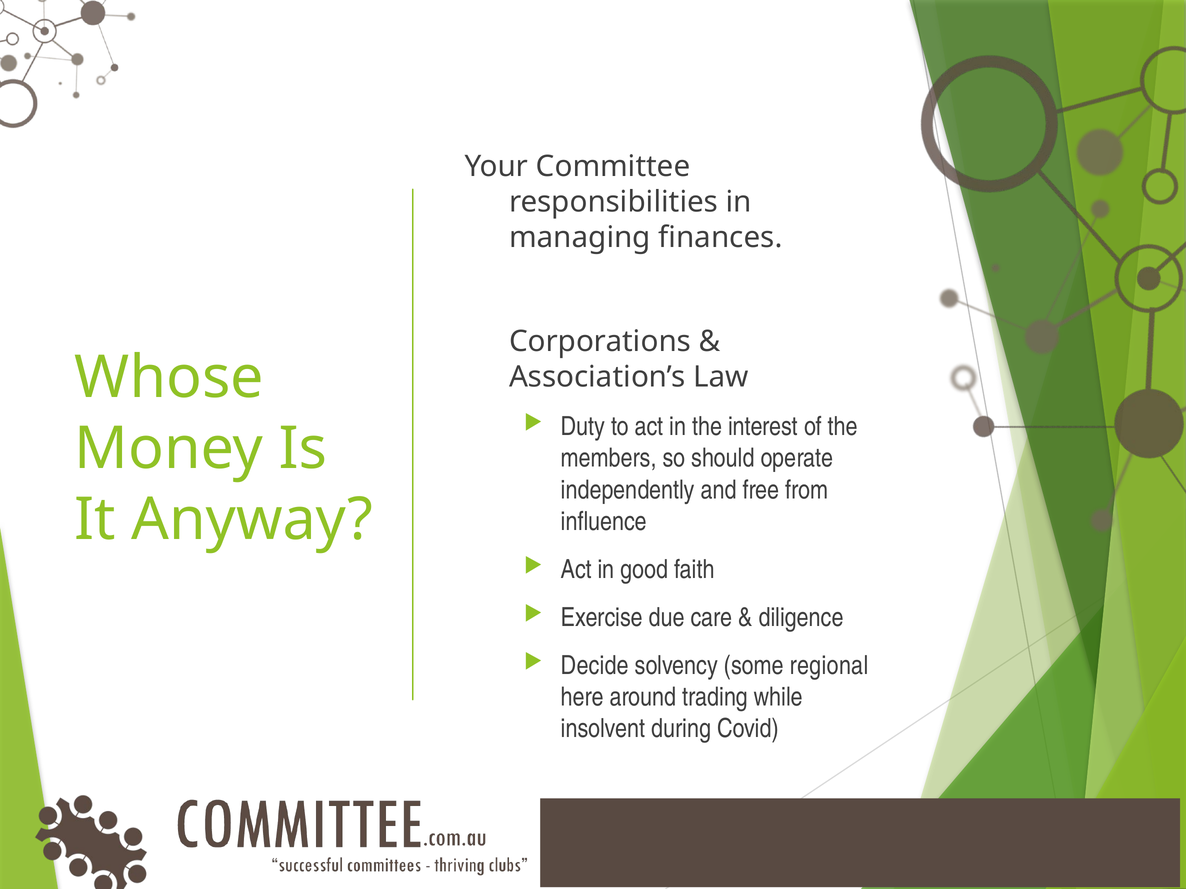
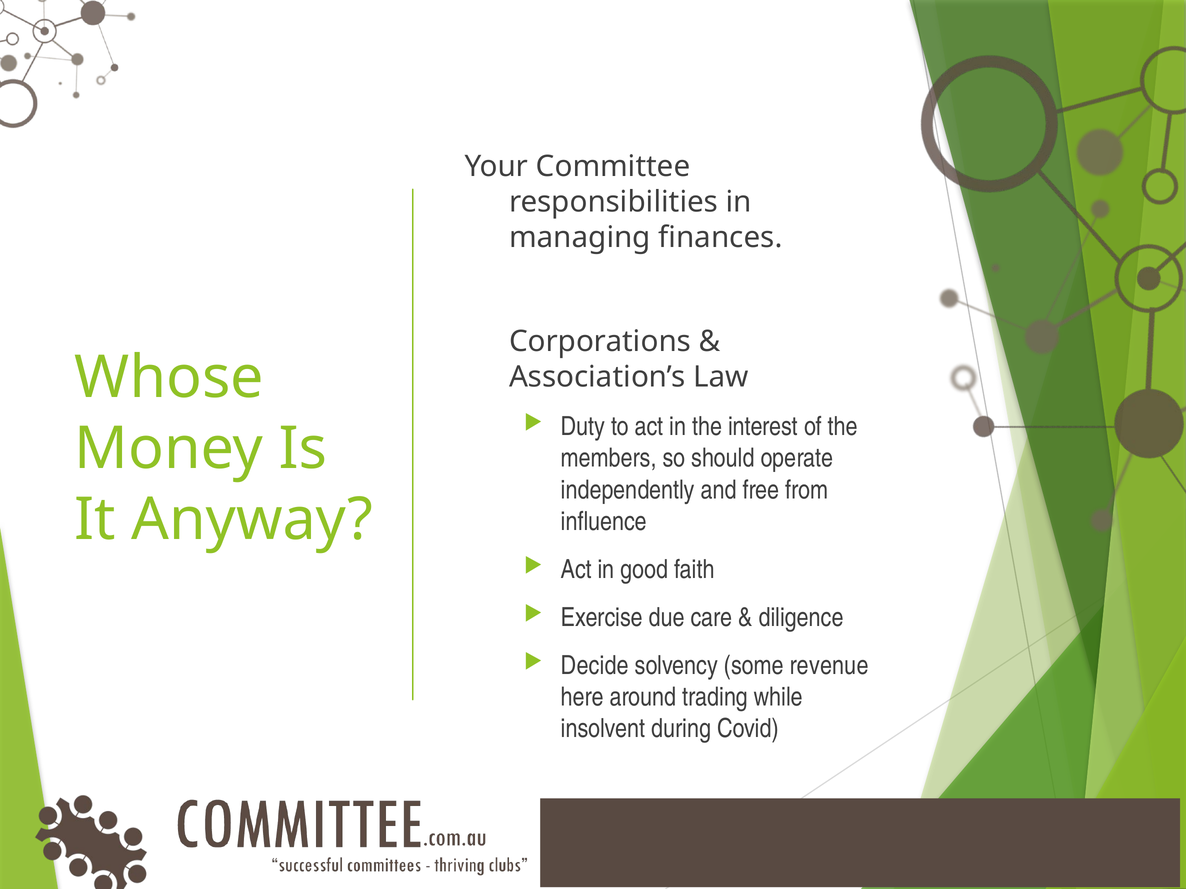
regional: regional -> revenue (829, 666)
